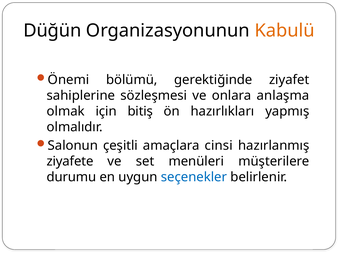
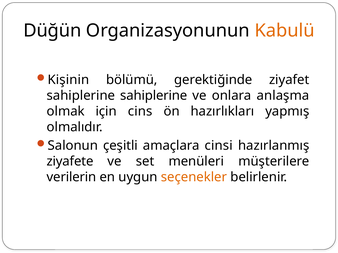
Önemi: Önemi -> Kişinin (68, 80)
sahiplerine sözleşmesi: sözleşmesi -> sahiplerine (154, 96)
bitiş: bitiş -> cins (140, 112)
durumu: durumu -> verilerin (71, 177)
seçenekler colour: blue -> orange (194, 177)
